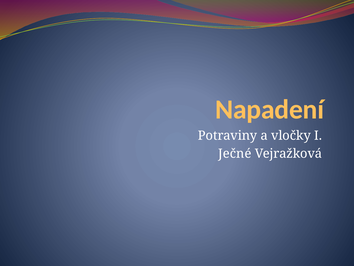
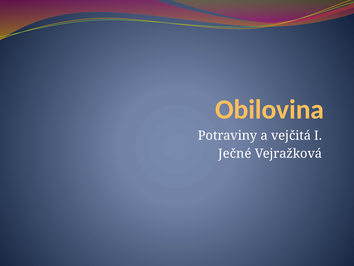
Napadení: Napadení -> Obilovina (270, 109)
vločky: vločky -> vejčitá (291, 135)
